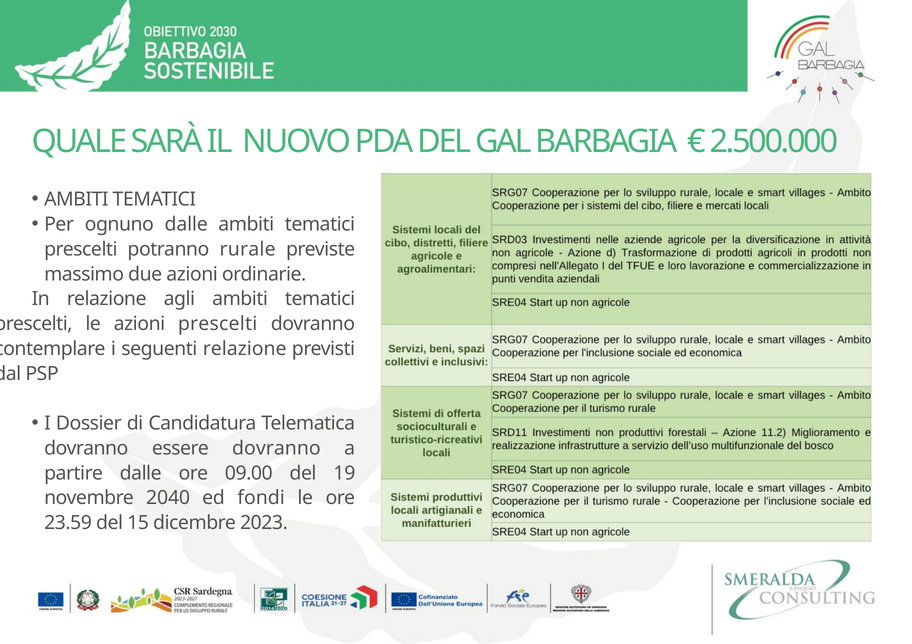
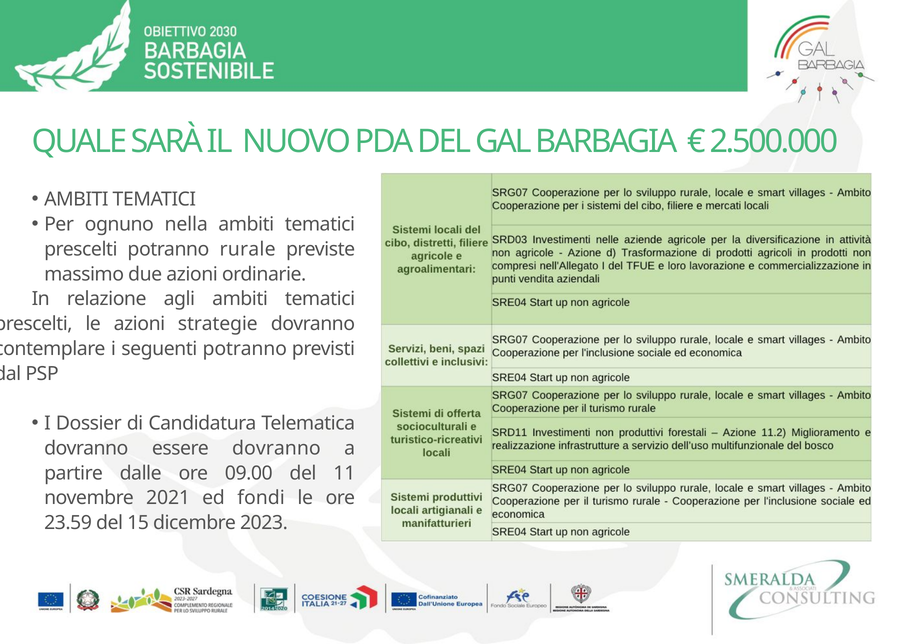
ognuno dalle: dalle -> nella (186, 224)
azioni prescelti: prescelti -> strategie (218, 324)
seguenti relazione: relazione -> potranno (245, 349)
19: 19 -> 11 (344, 473)
2040: 2040 -> 2021 (168, 498)
